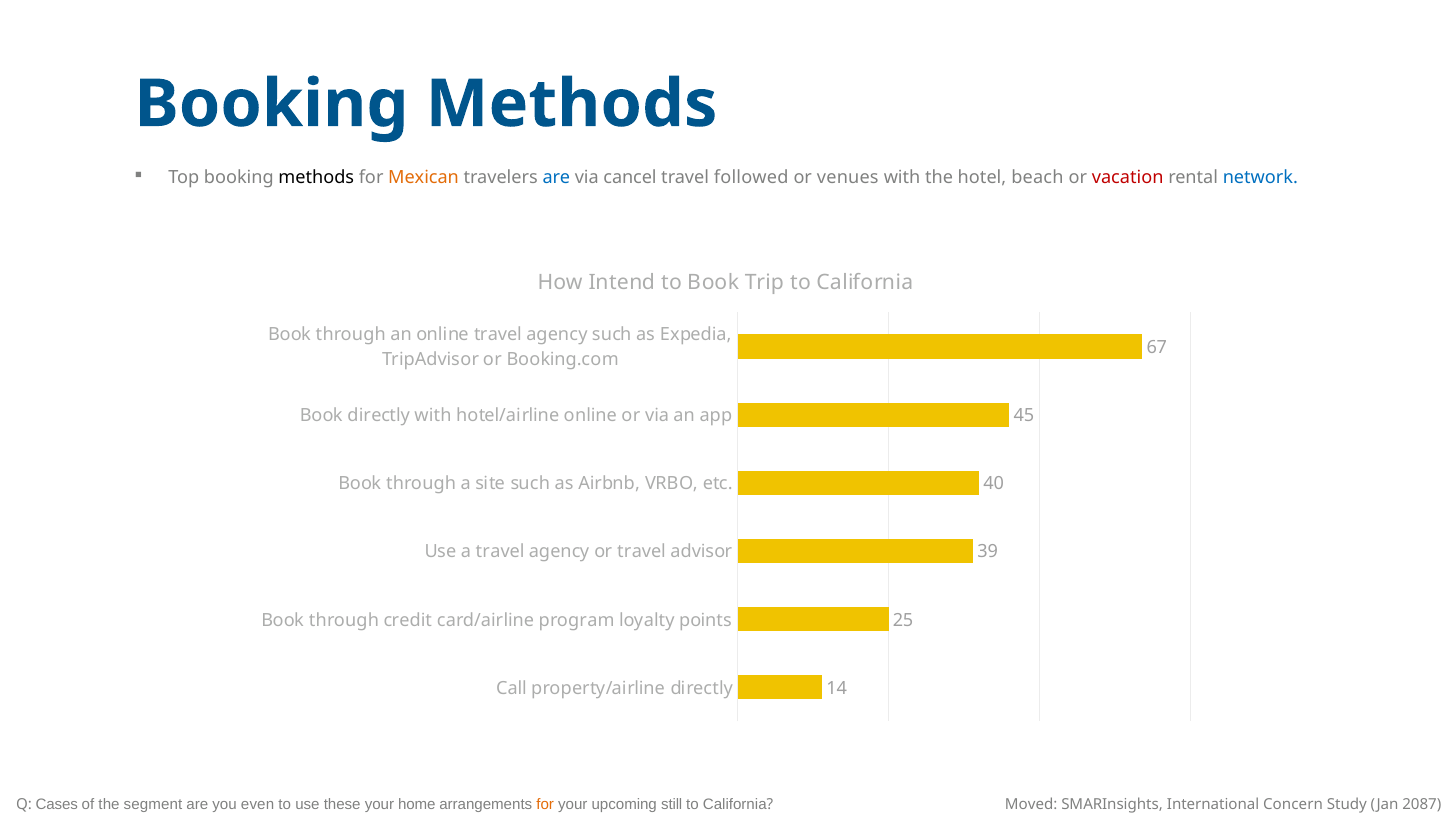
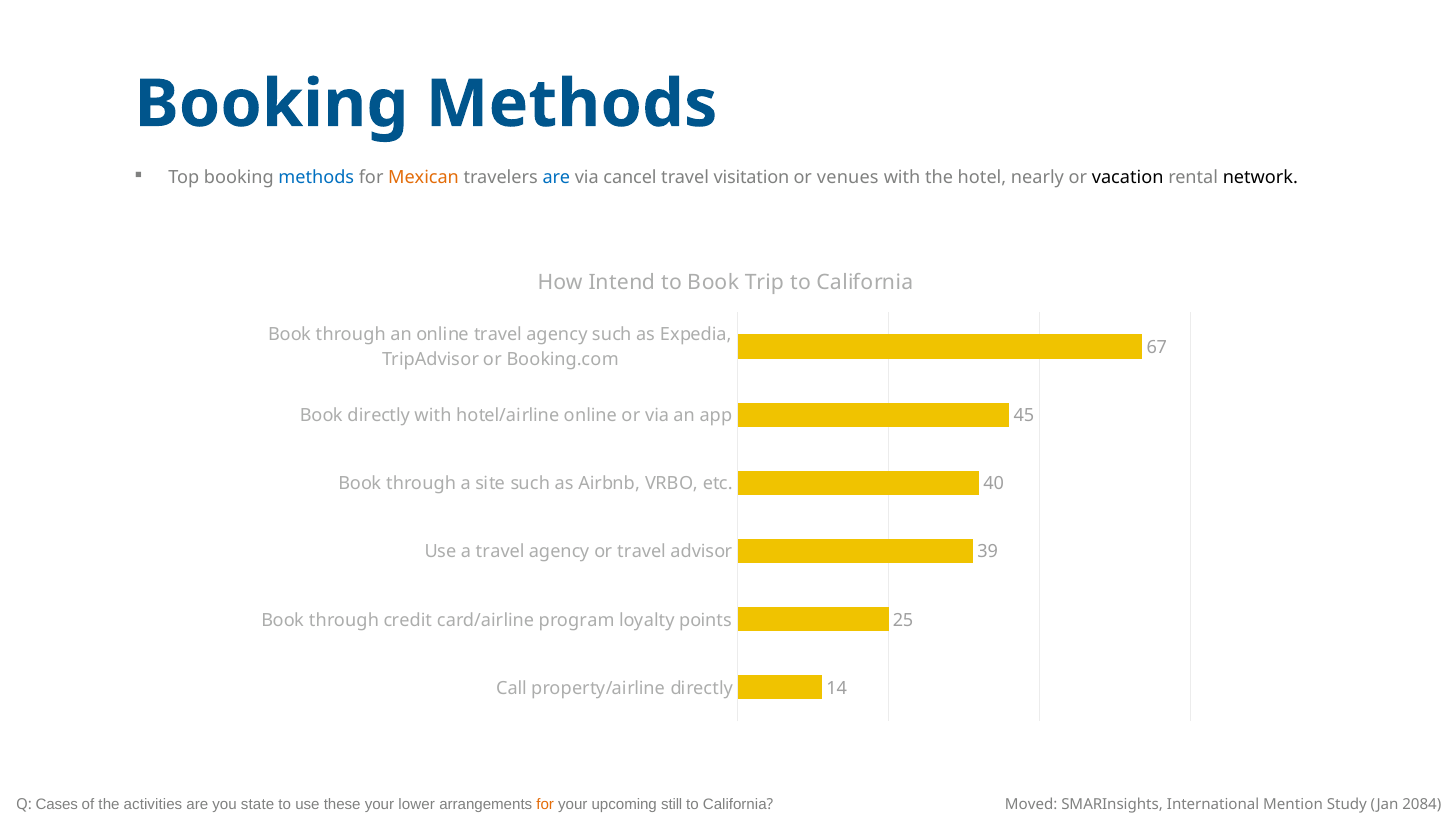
methods colour: black -> blue (316, 178)
followed: followed -> visitation (751, 178)
beach: beach -> nearly (1037, 178)
vacation colour: red -> black (1128, 178)
network colour: blue -> black (1260, 178)
segment: segment -> activities (153, 805)
even: even -> state (258, 805)
home: home -> lower (417, 805)
Concern: Concern -> Mention (1293, 805)
2087: 2087 -> 2084 (1422, 805)
